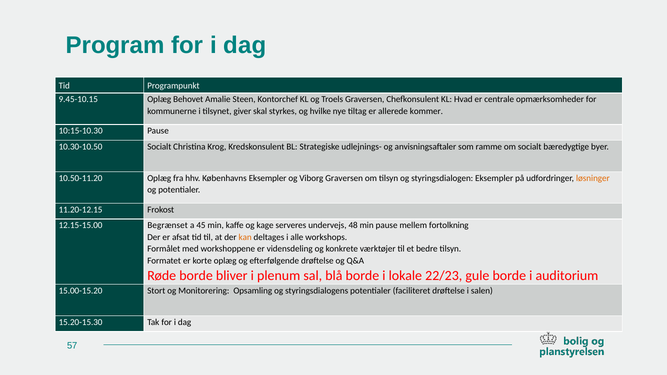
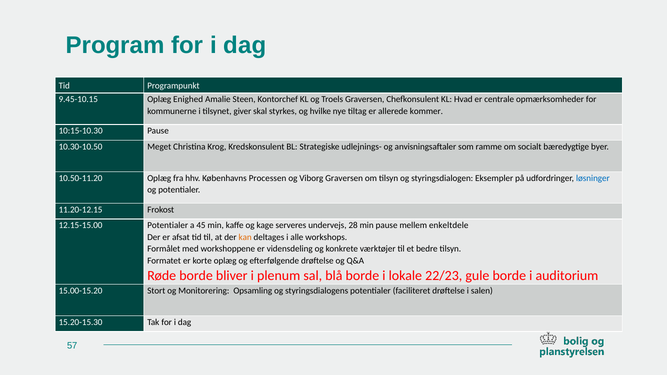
Behovet: Behovet -> Enighed (188, 99)
10.30-10.50 Socialt: Socialt -> Meget (159, 147)
Københavns Eksempler: Eksempler -> Processen (268, 178)
løsninger colour: orange -> blue (593, 178)
12.15-15.00 Begrænset: Begrænset -> Potentialer (168, 225)
48: 48 -> 28 (353, 225)
fortolkning: fortolkning -> enkeltdele (449, 225)
